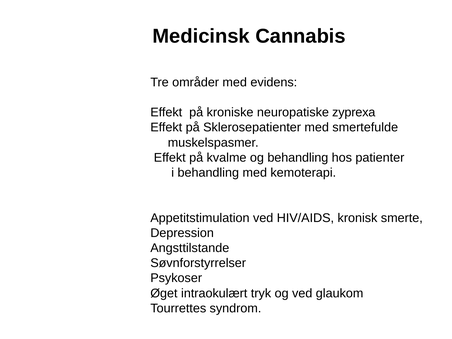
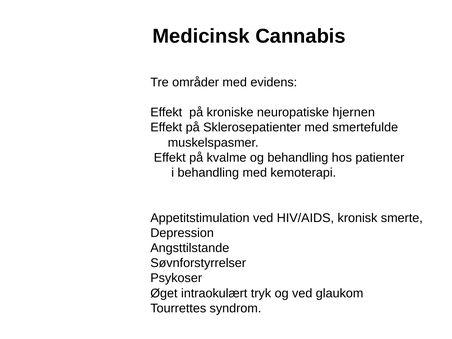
zyprexa: zyprexa -> hjernen (354, 112)
